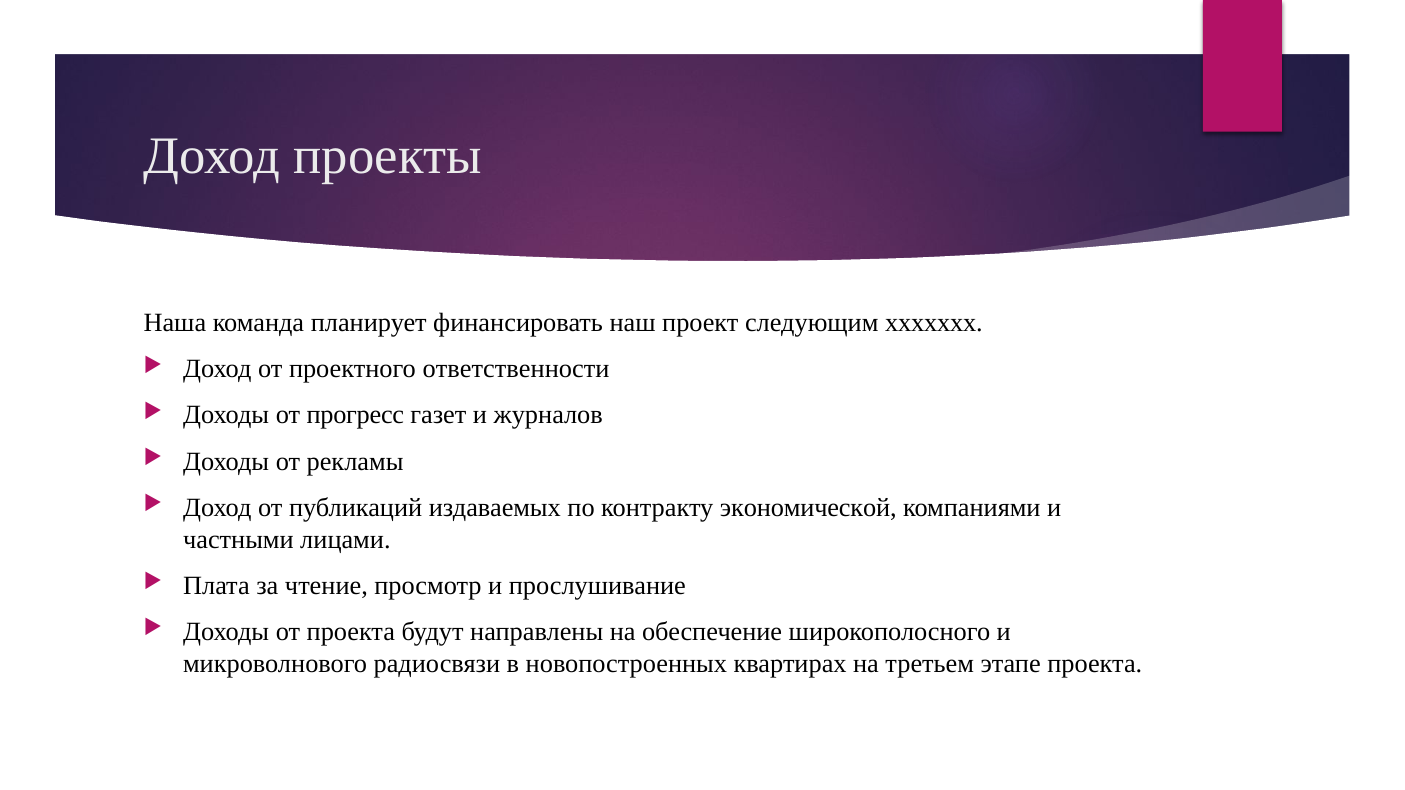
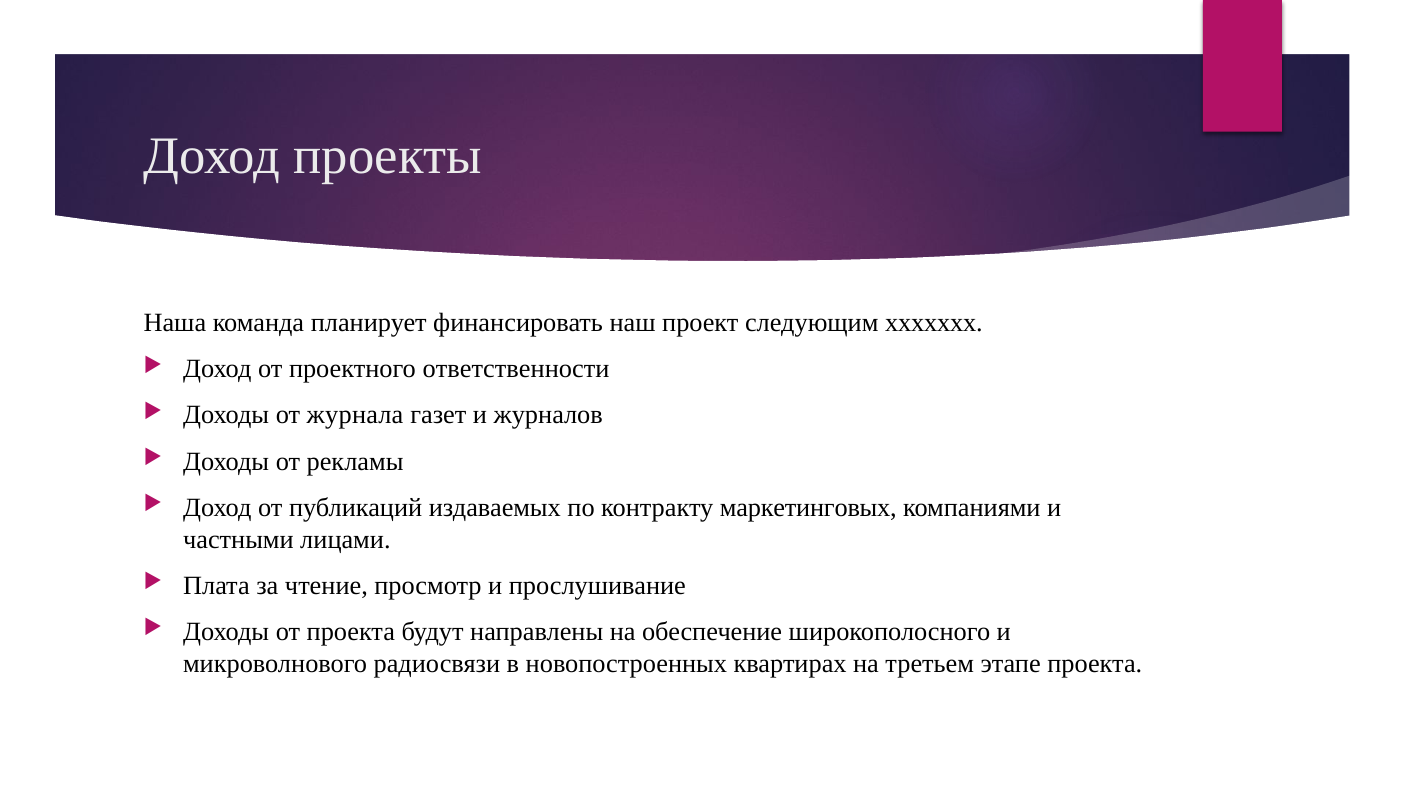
прогресс: прогресс -> журнала (355, 415)
экономической: экономической -> маркетинговых (808, 508)
